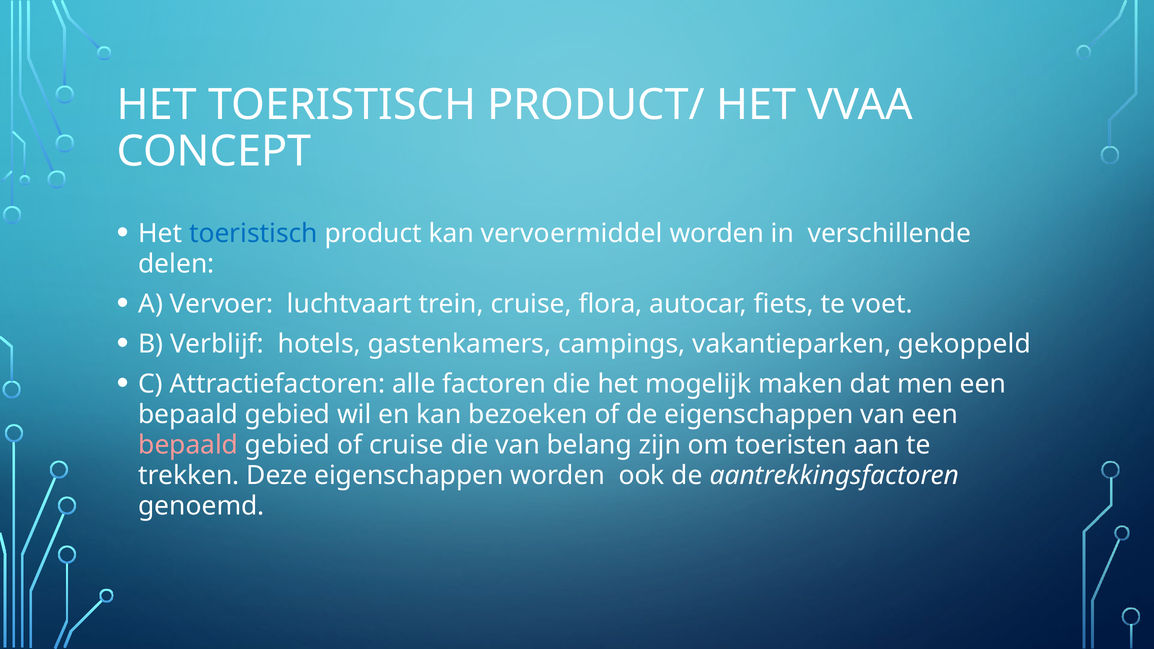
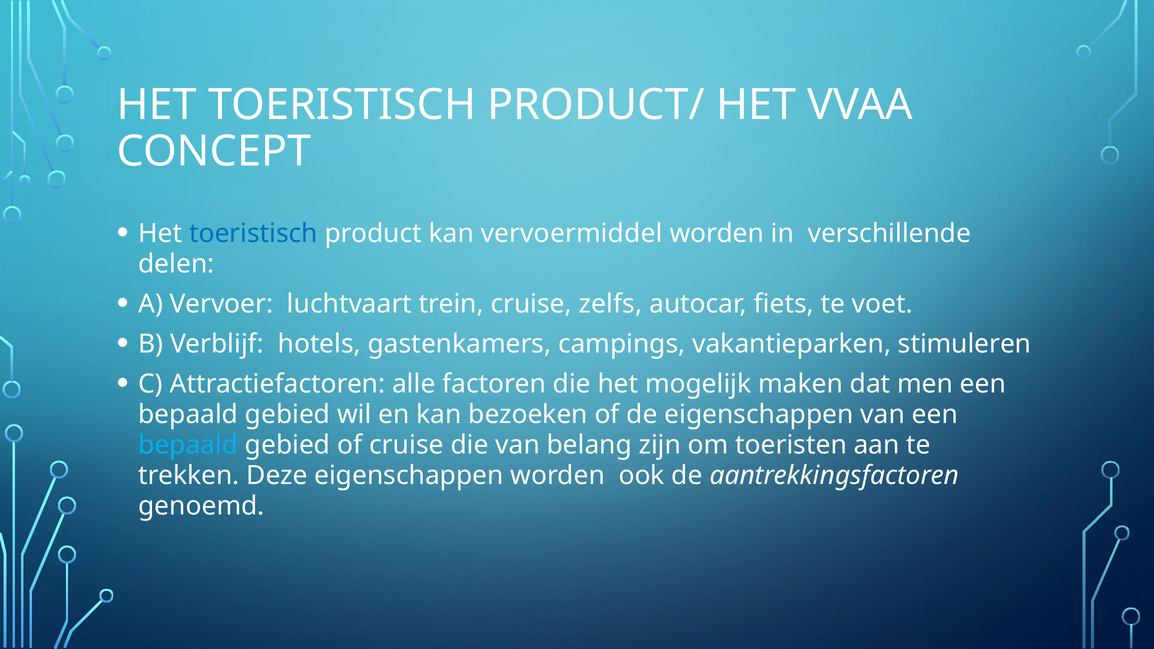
flora: flora -> zelfs (610, 304)
gekoppeld: gekoppeld -> stimuleren (965, 344)
bepaald colour: pink -> light blue (188, 445)
